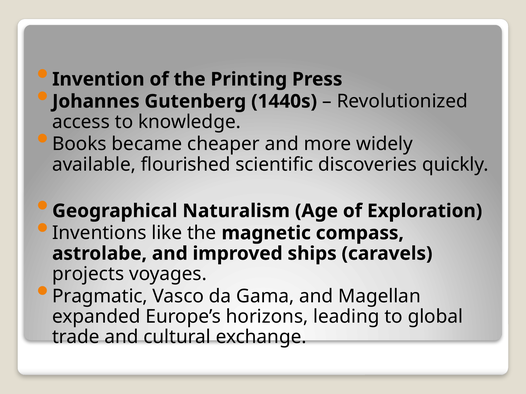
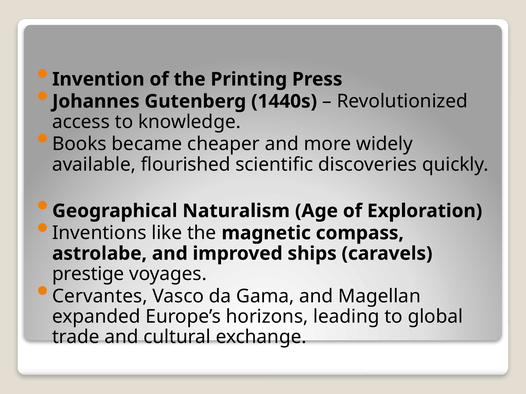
projects: projects -> prestige (88, 274)
Pragmatic: Pragmatic -> Cervantes (100, 296)
